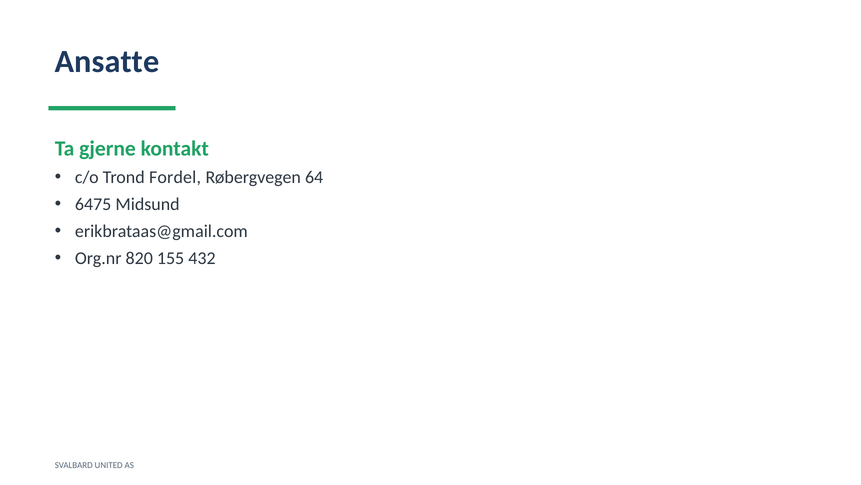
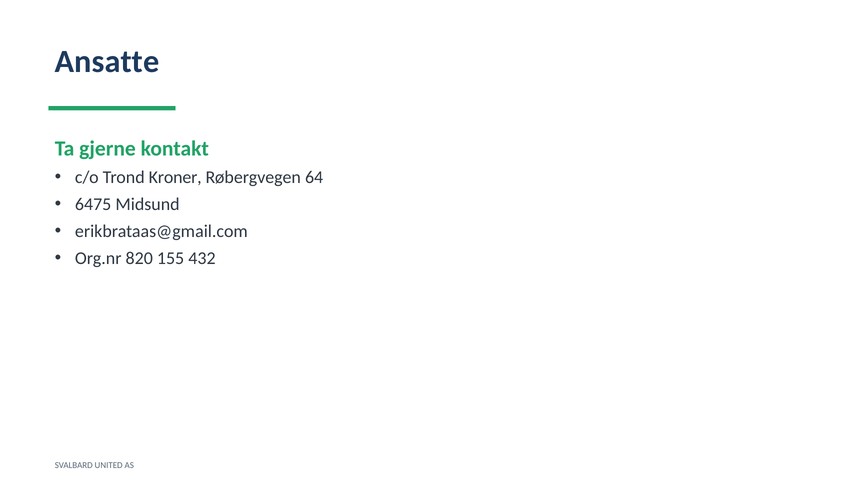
Fordel: Fordel -> Kroner (175, 177)
